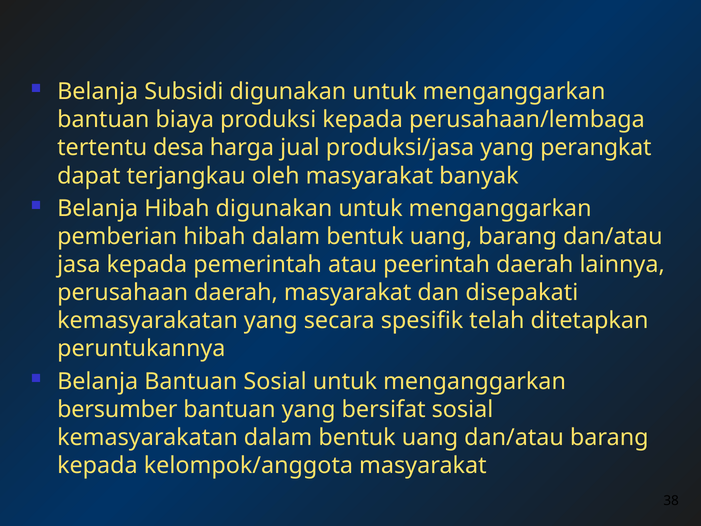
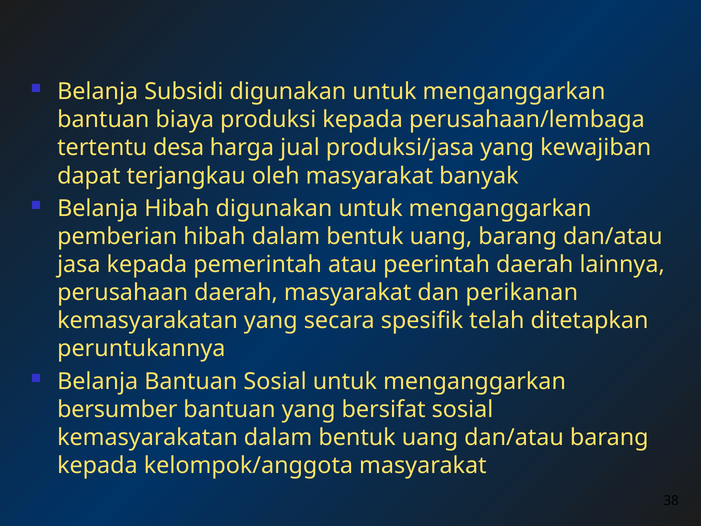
perangkat: perangkat -> kewajiban (596, 148)
disepakati: disepakati -> perikanan (522, 293)
